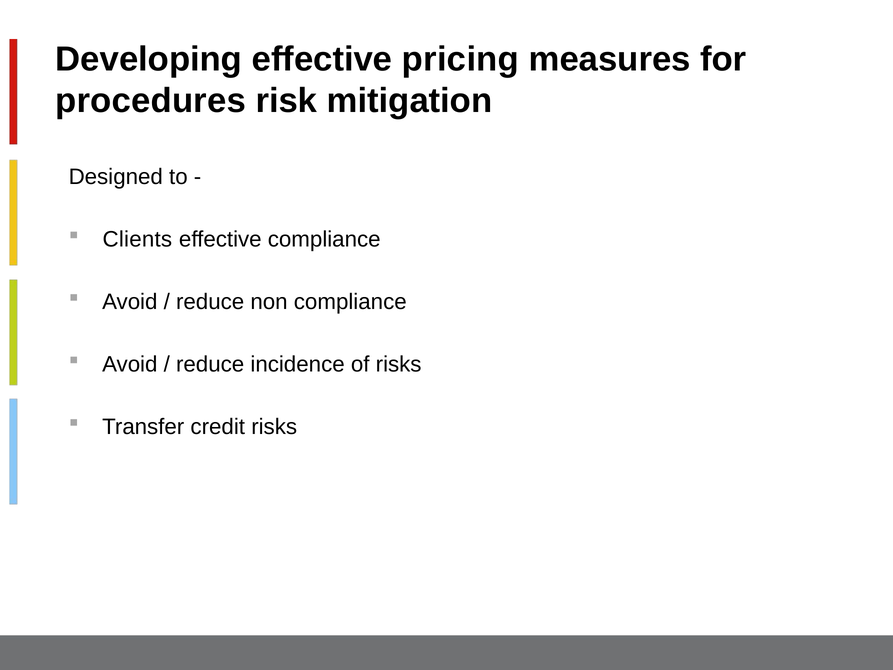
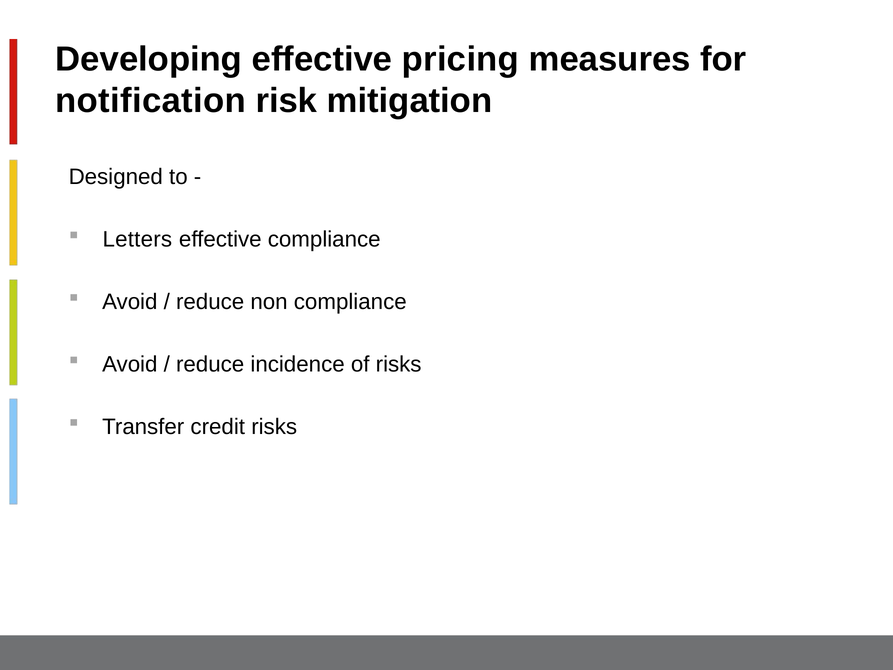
procedures: procedures -> notification (151, 101)
Clients: Clients -> Letters (137, 239)
